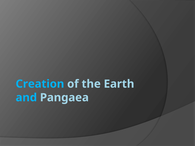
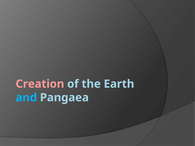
Creation colour: light blue -> pink (40, 84)
